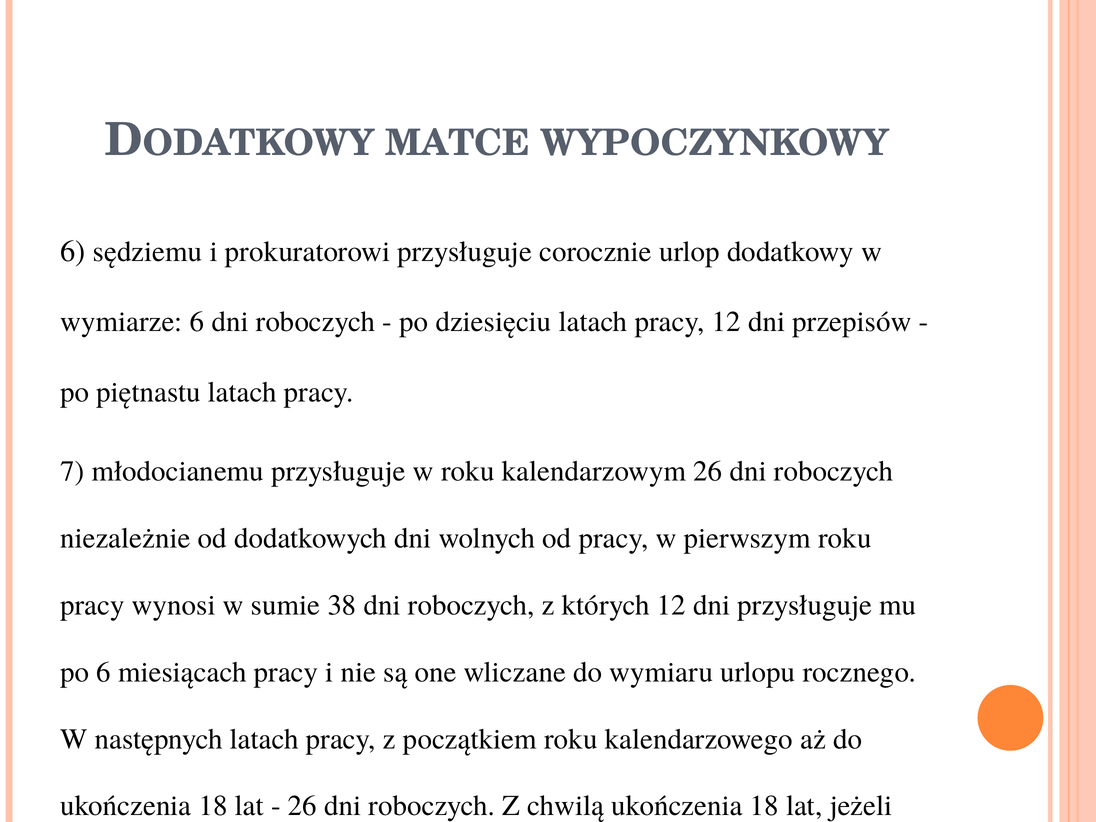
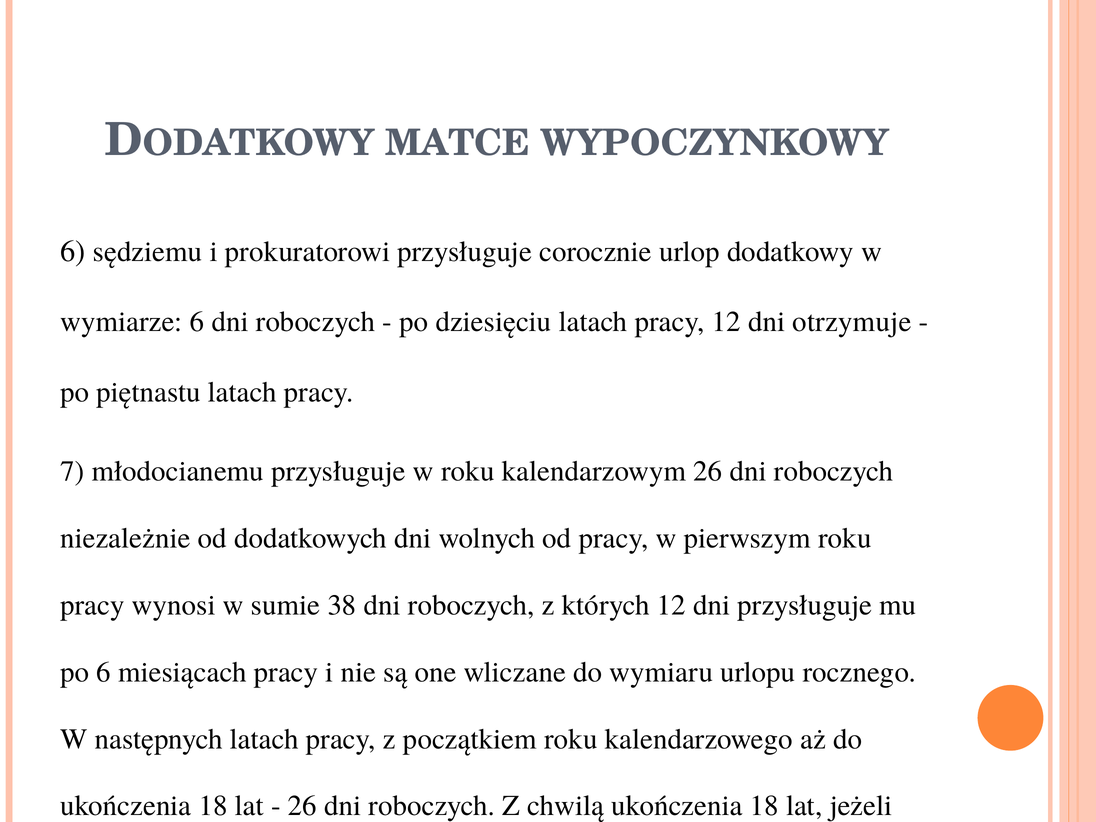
przepisów: przepisów -> otrzymuje (852, 322)
